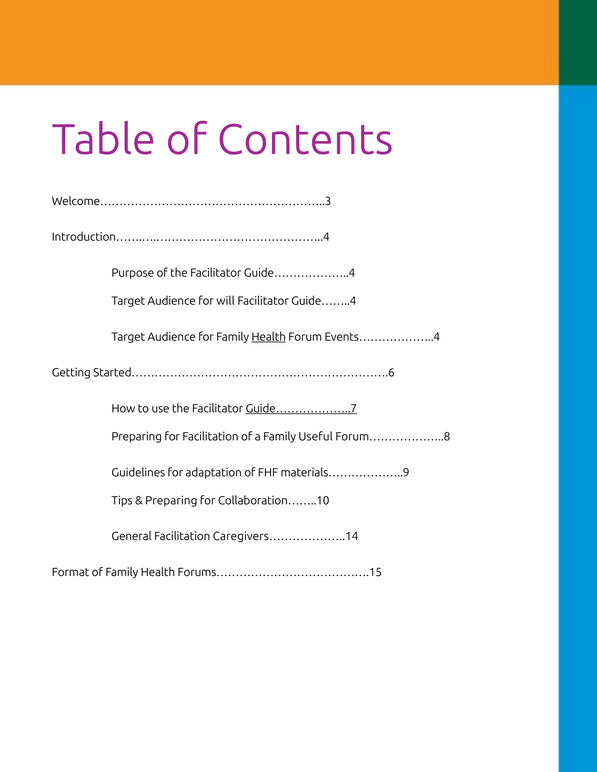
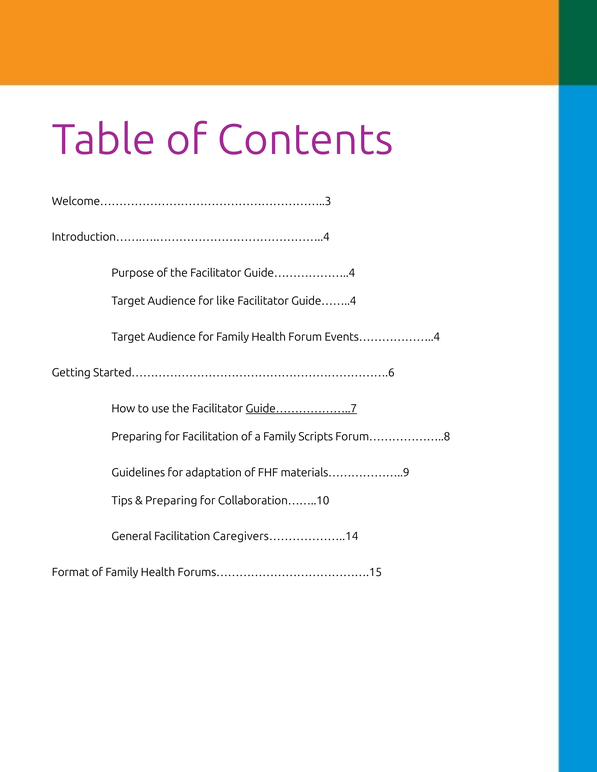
will: will -> like (226, 301)
Health underline: present -> none (269, 337)
Useful: Useful -> Scripts (316, 437)
